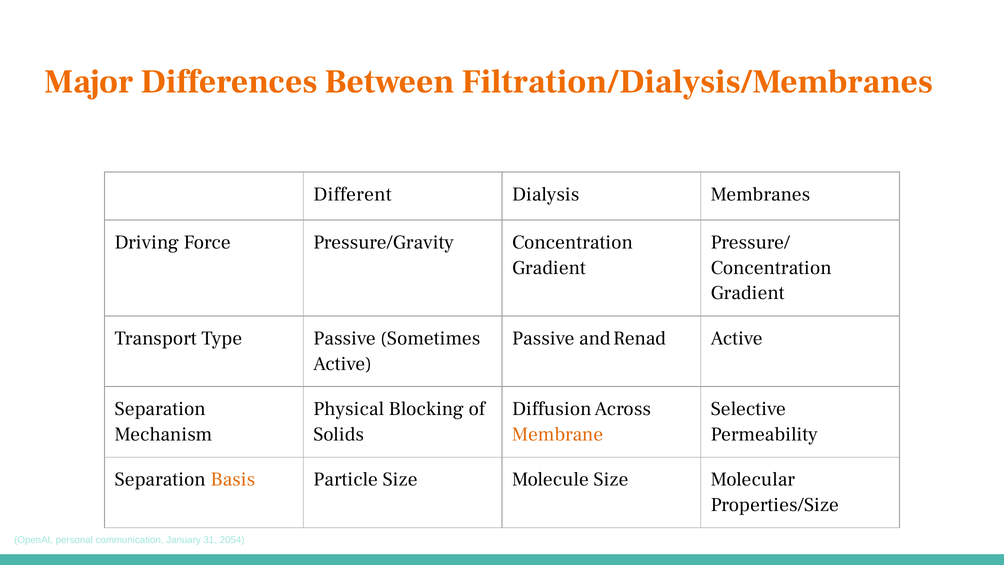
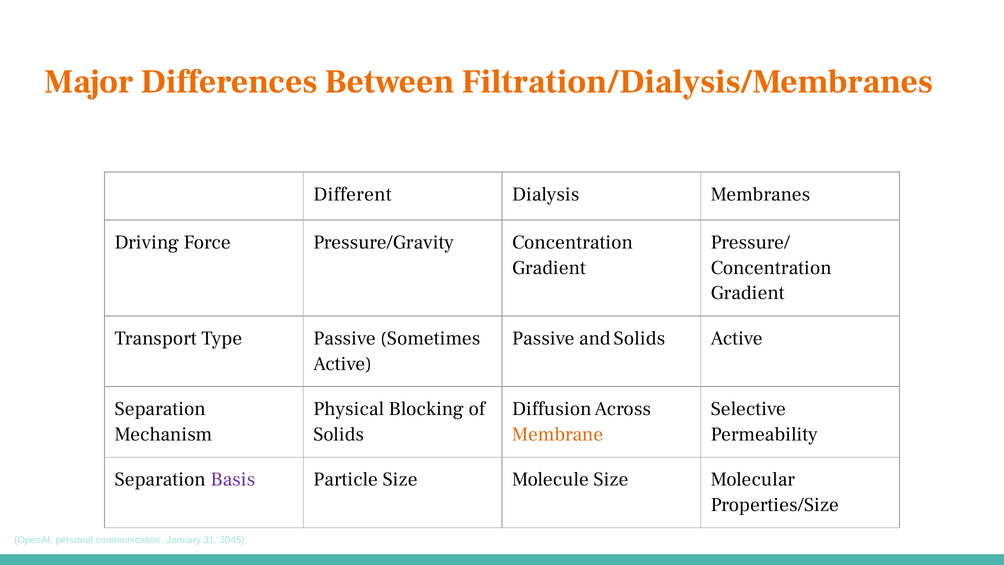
and Renad: Renad -> Solids (639, 338)
Basis colour: orange -> purple (233, 479)
2054: 2054 -> 2045 (232, 540)
